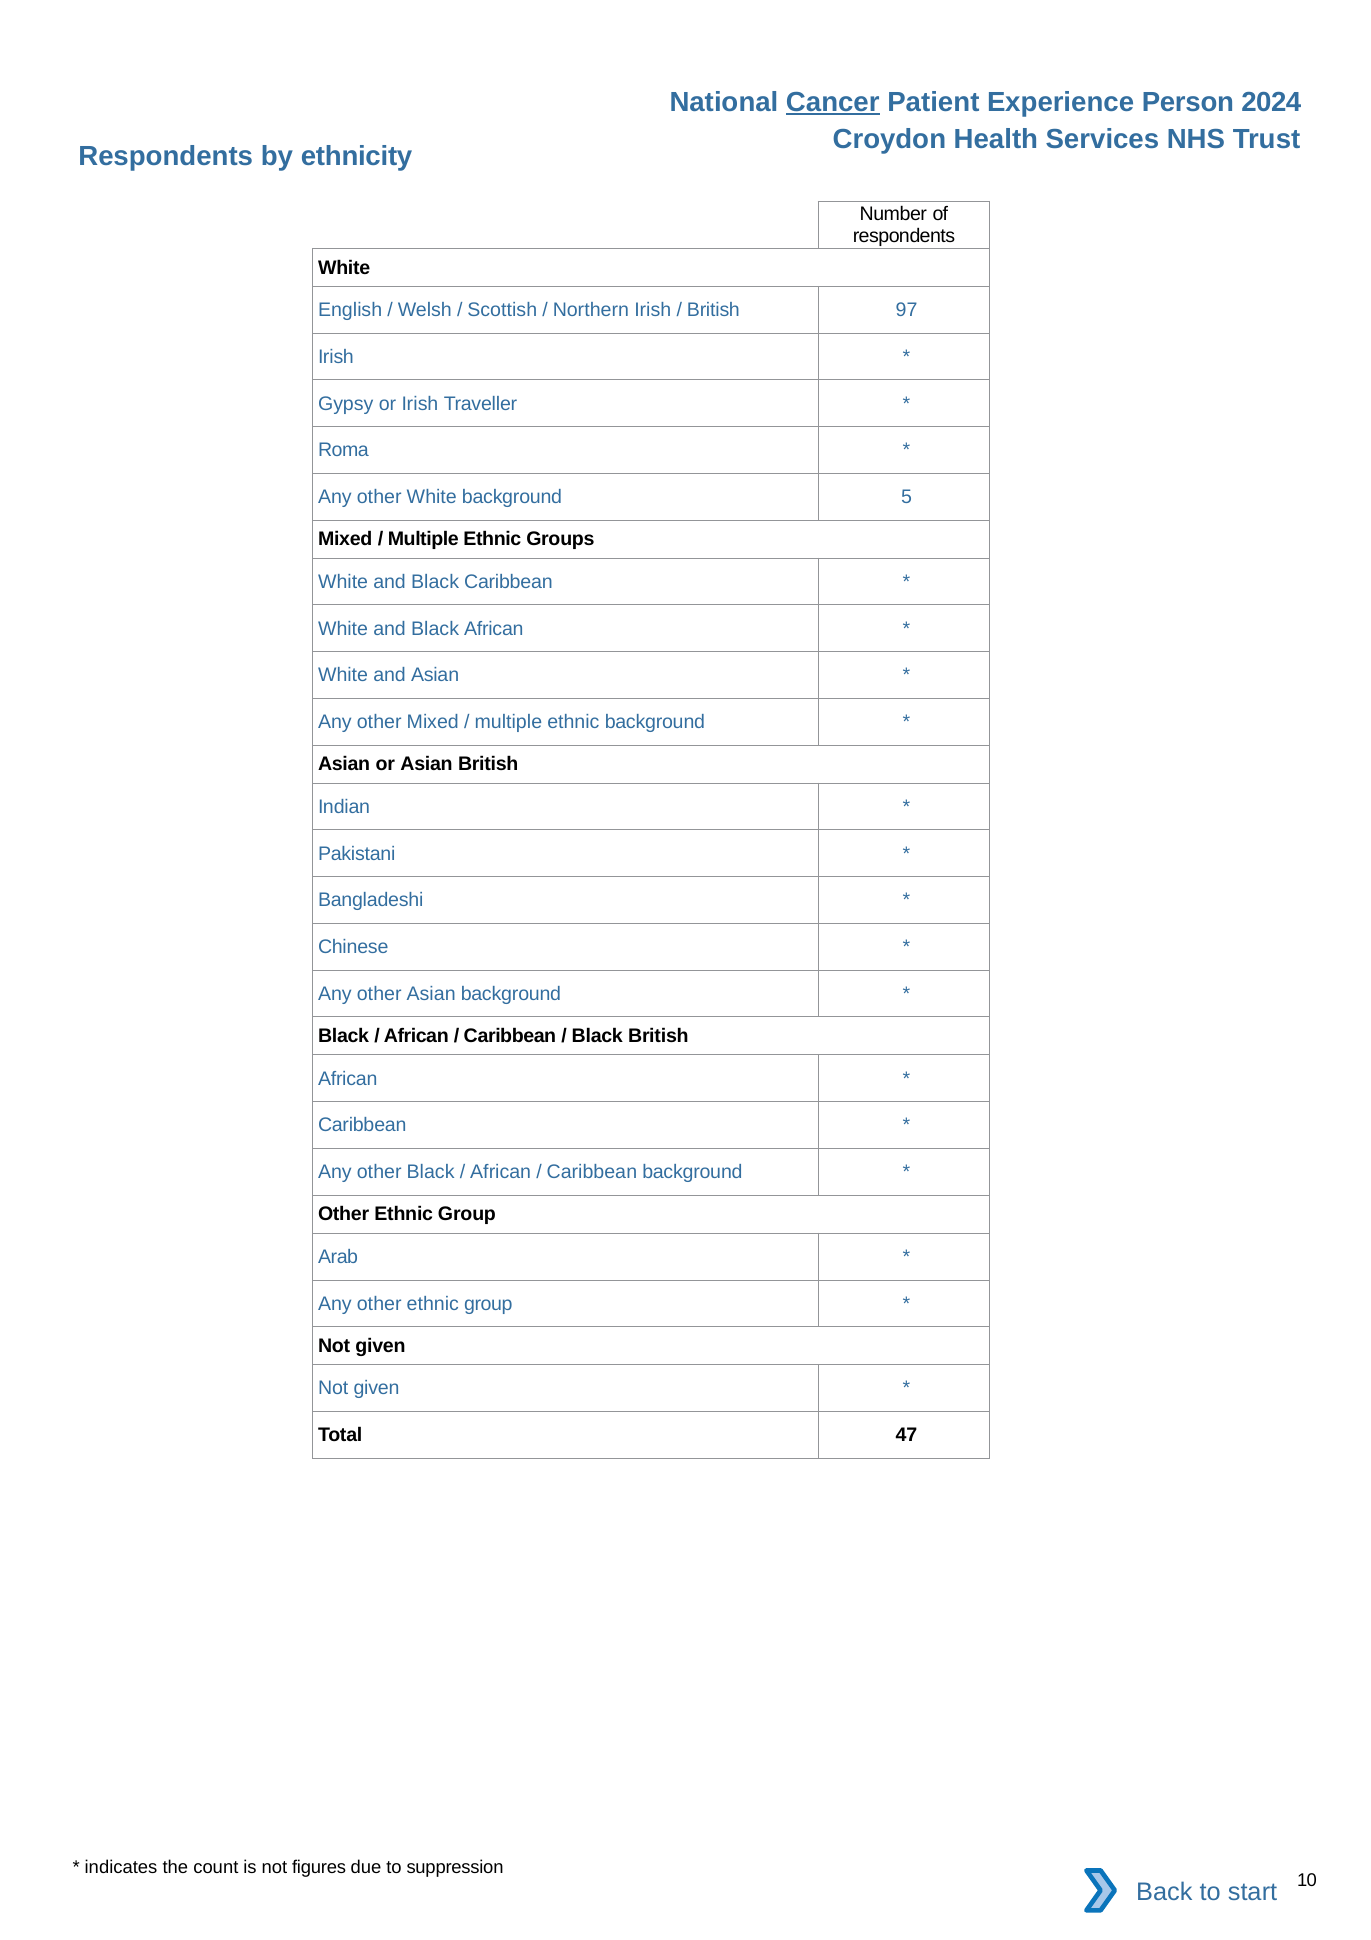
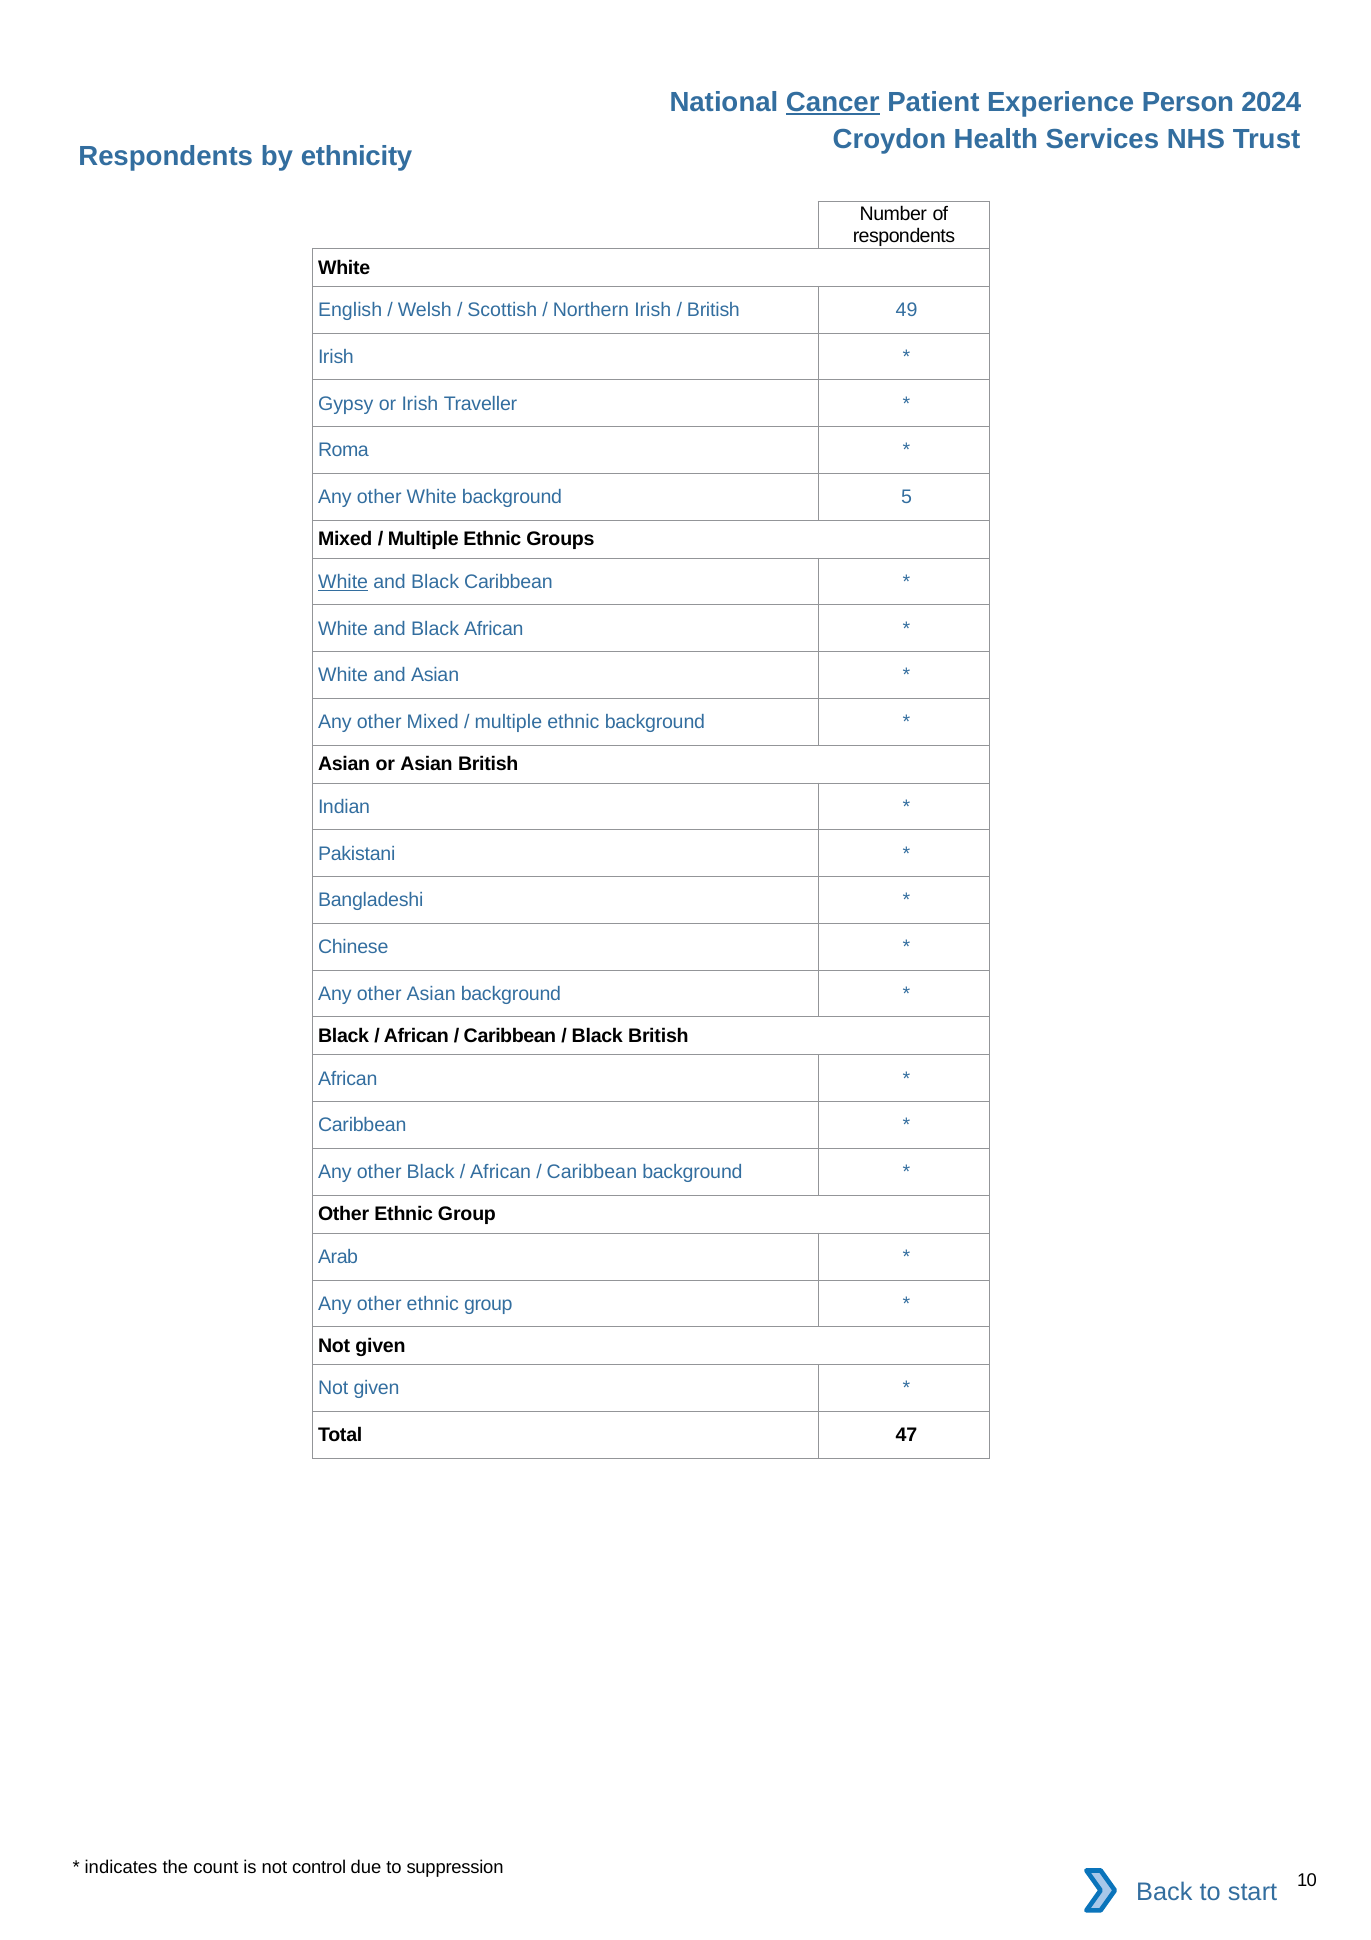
97: 97 -> 49 (907, 310)
White underline: none -> present (343, 582)
figures: figures -> control (319, 1867)
